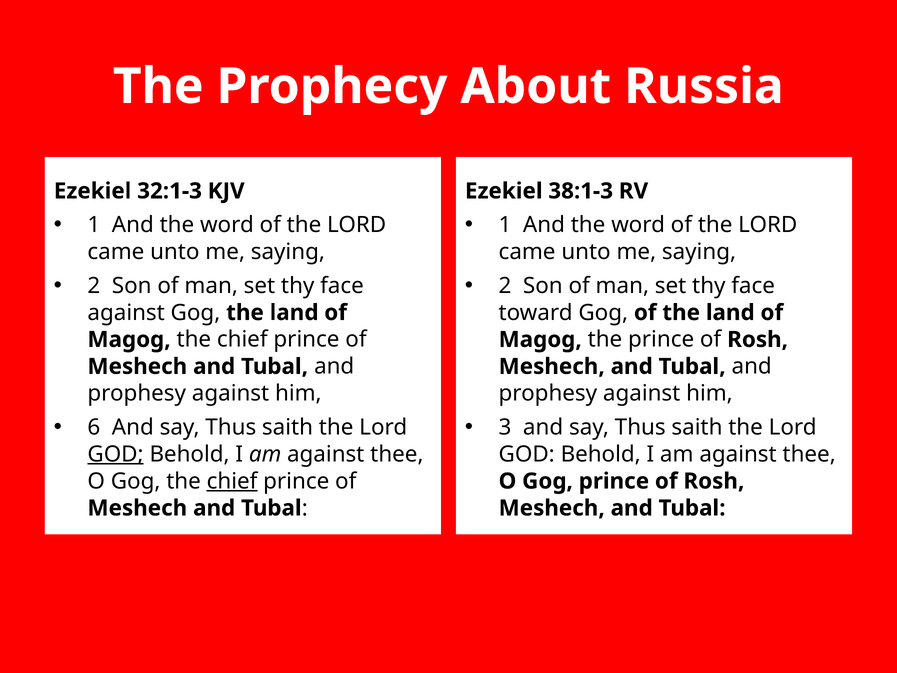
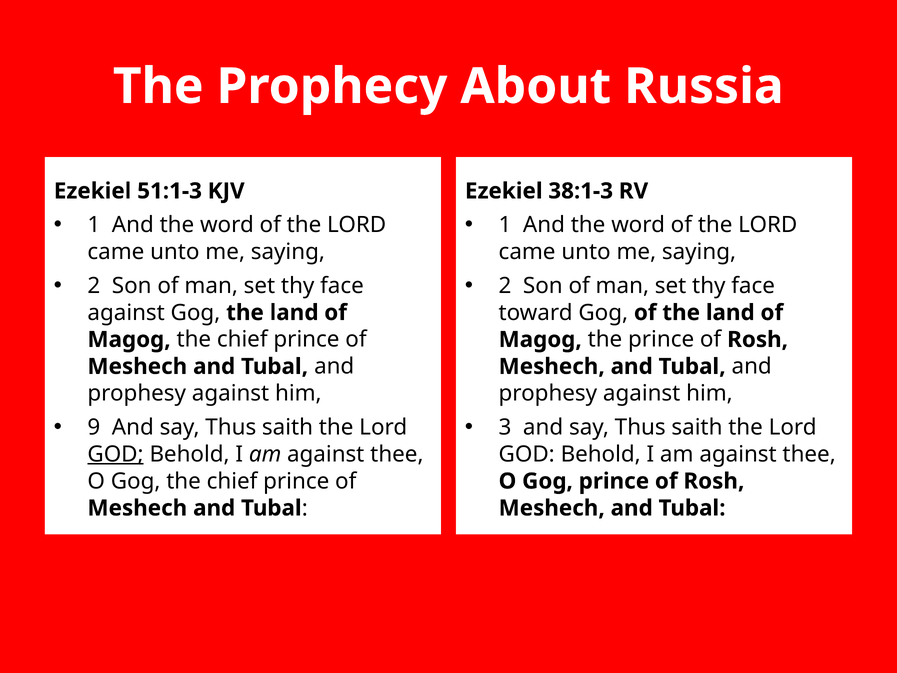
32:1-3: 32:1-3 -> 51:1-3 (170, 191)
6: 6 -> 9 (94, 427)
chief underline: present -> none (232, 481)
